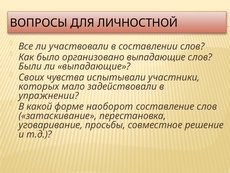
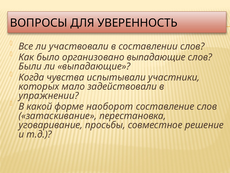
ЛИЧНОСТНОЙ: ЛИЧНОСТНОЙ -> УВЕРЕННОСТЬ (137, 23)
Своих: Своих -> Когда (31, 77)
